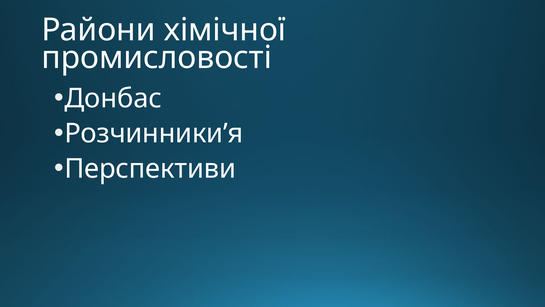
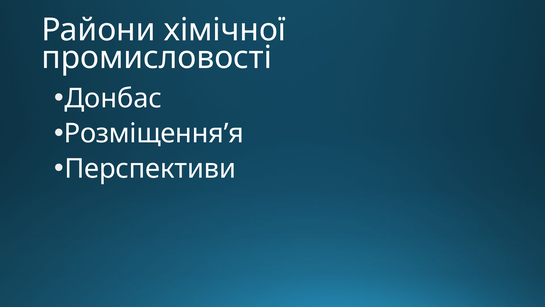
Розчинники’я: Розчинники’я -> Розміщення’я (154, 133)
